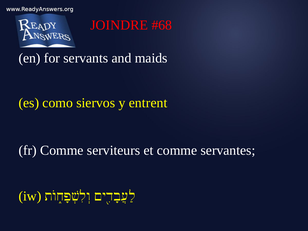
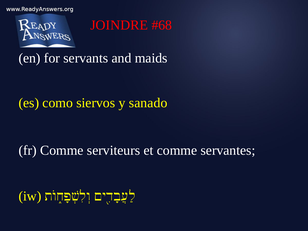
entrent: entrent -> sanado (148, 103)
